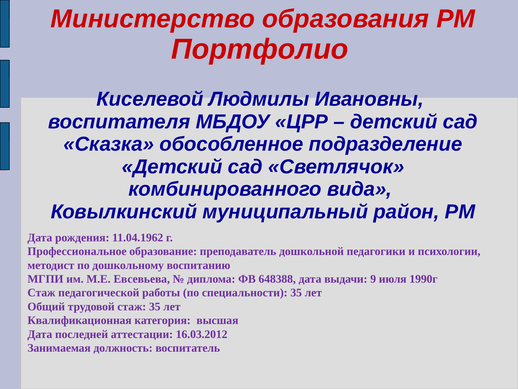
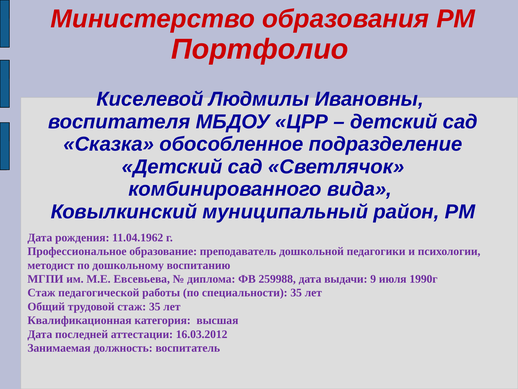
648388: 648388 -> 259988 (277, 279)
